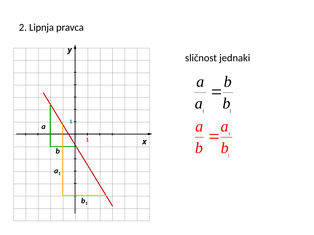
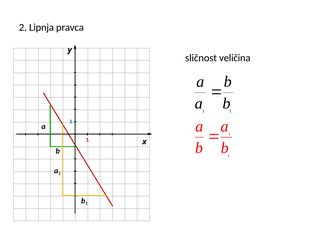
jednaki: jednaki -> veličina (235, 58)
